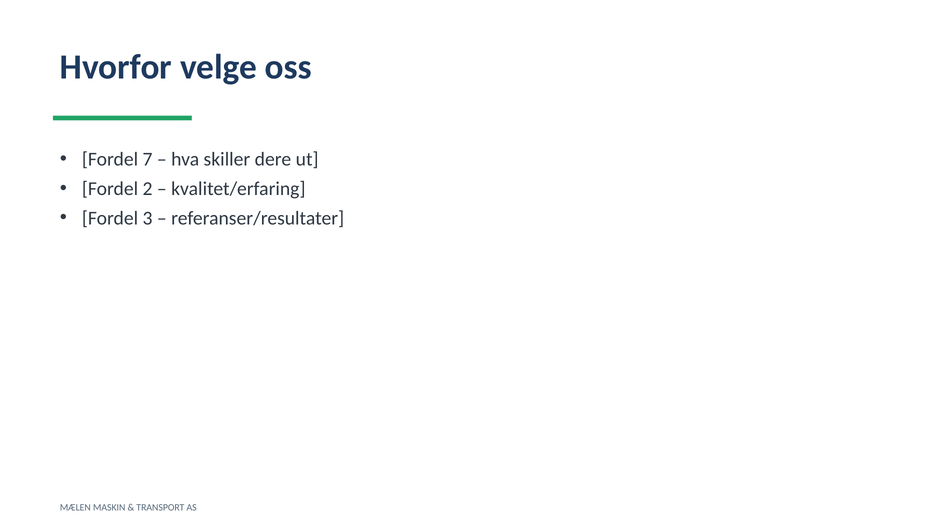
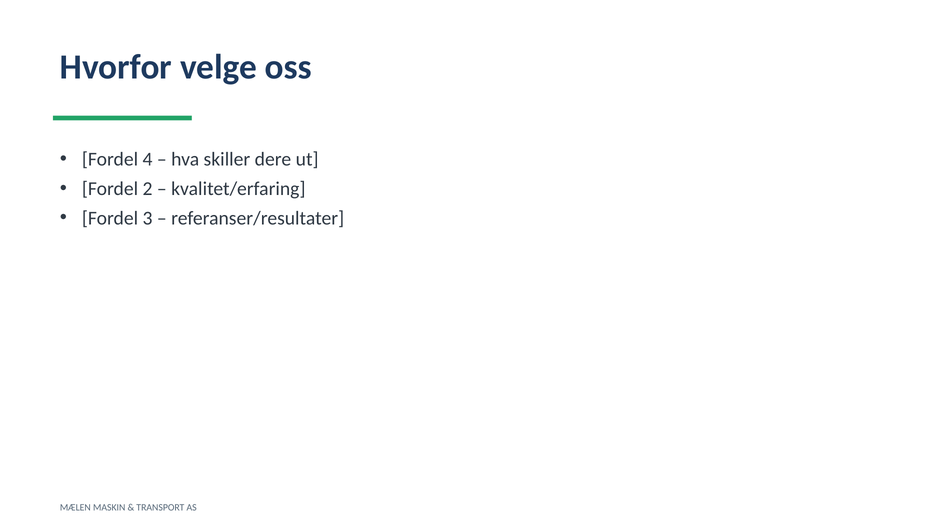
7: 7 -> 4 (148, 159)
